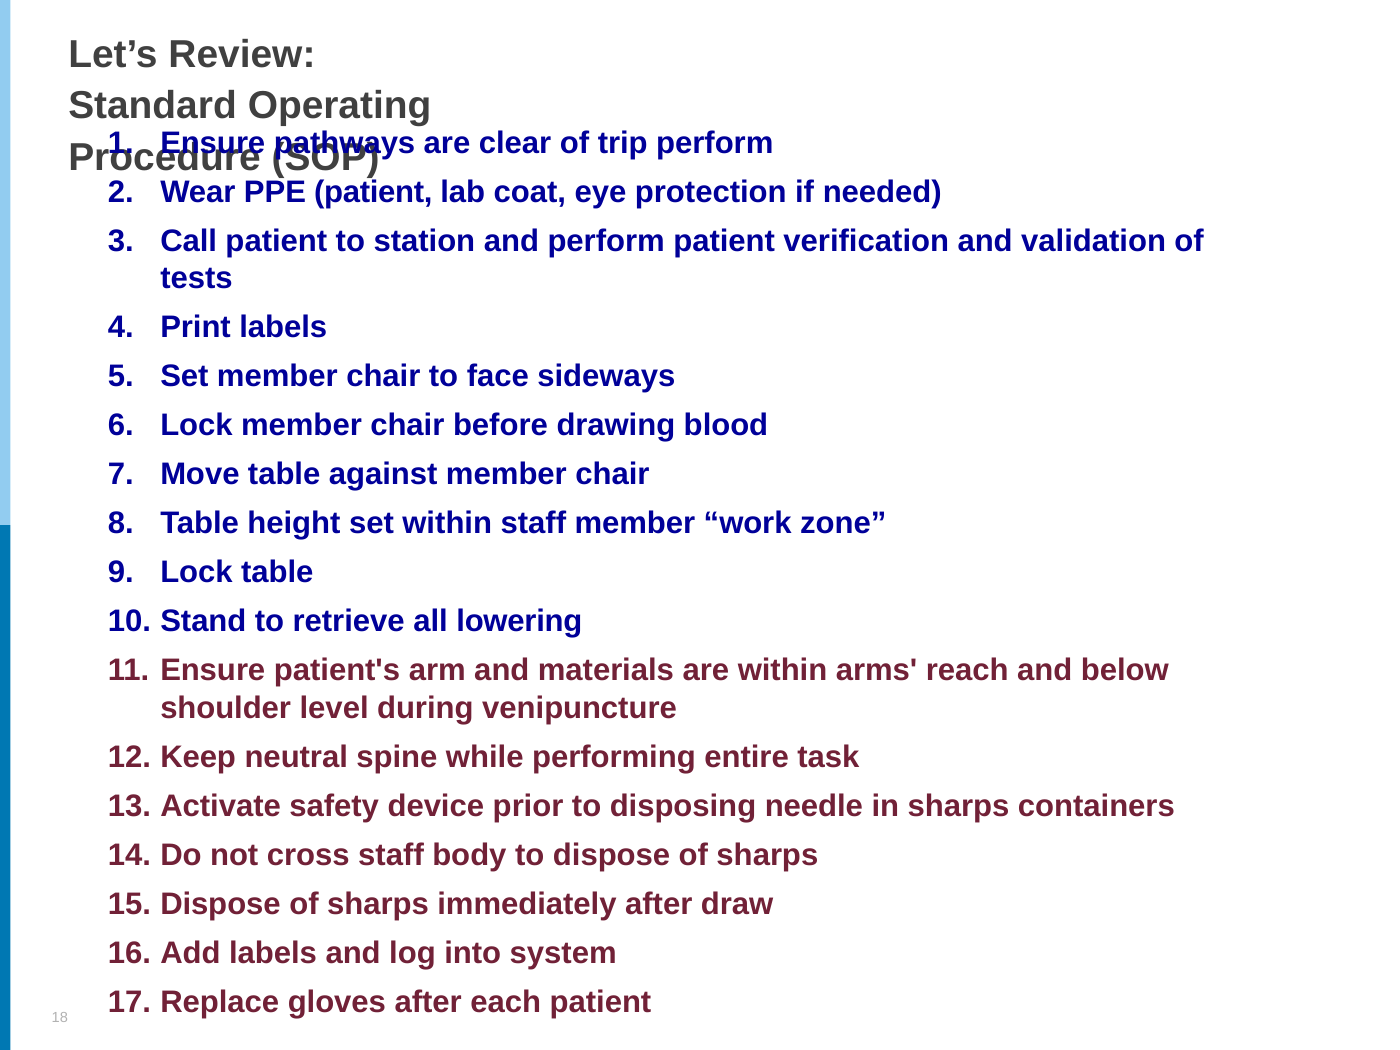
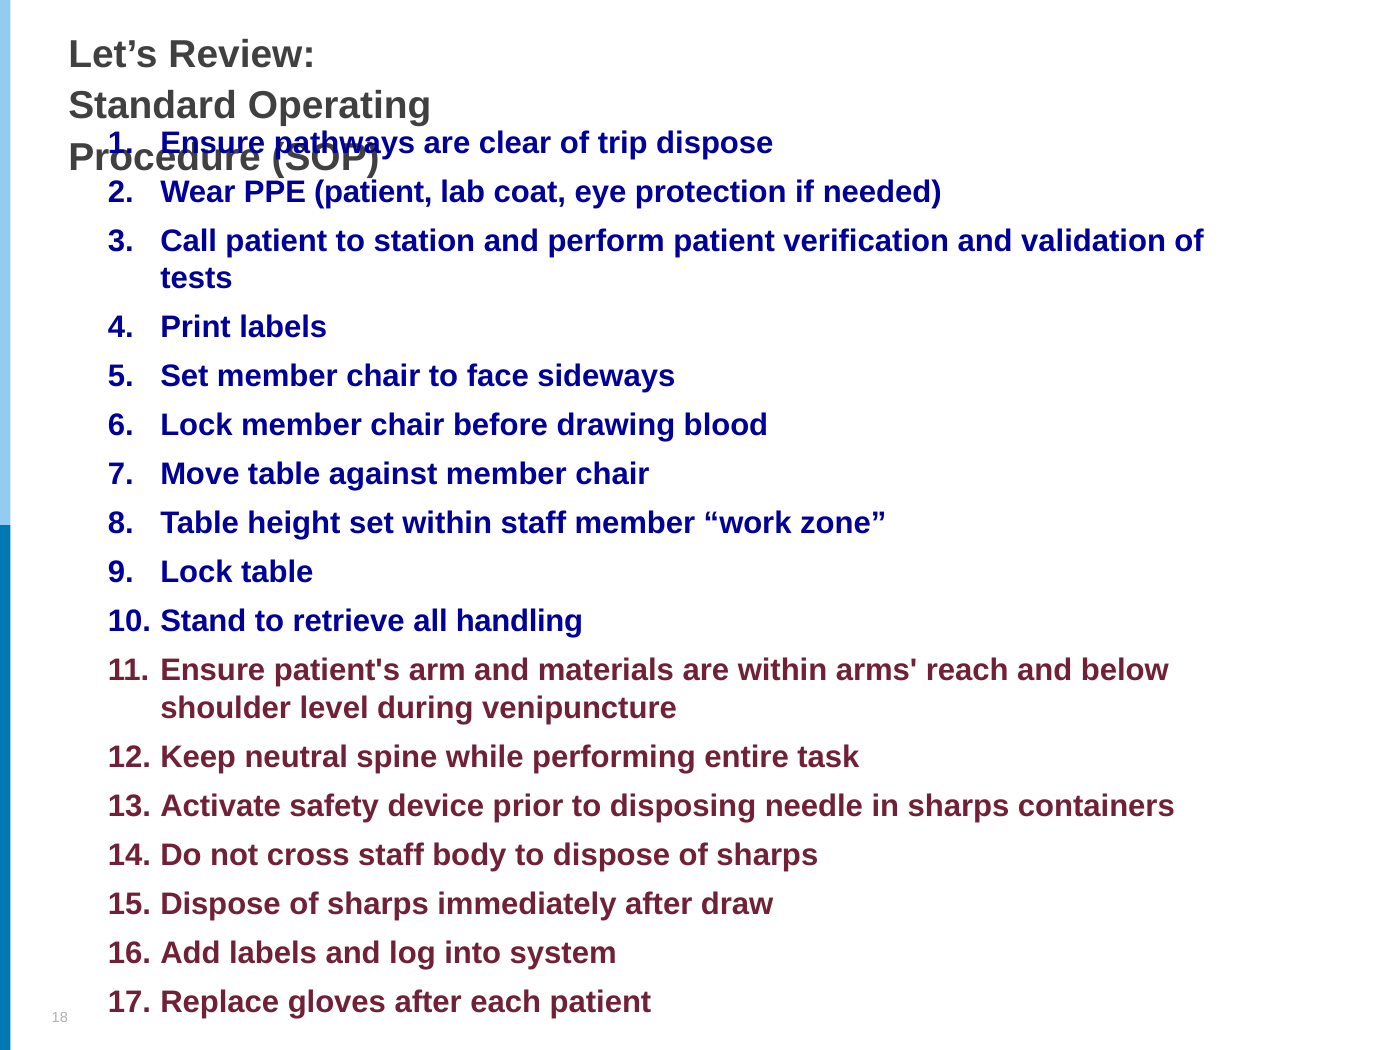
trip perform: perform -> dispose (715, 143)
lowering: lowering -> handling (519, 622)
